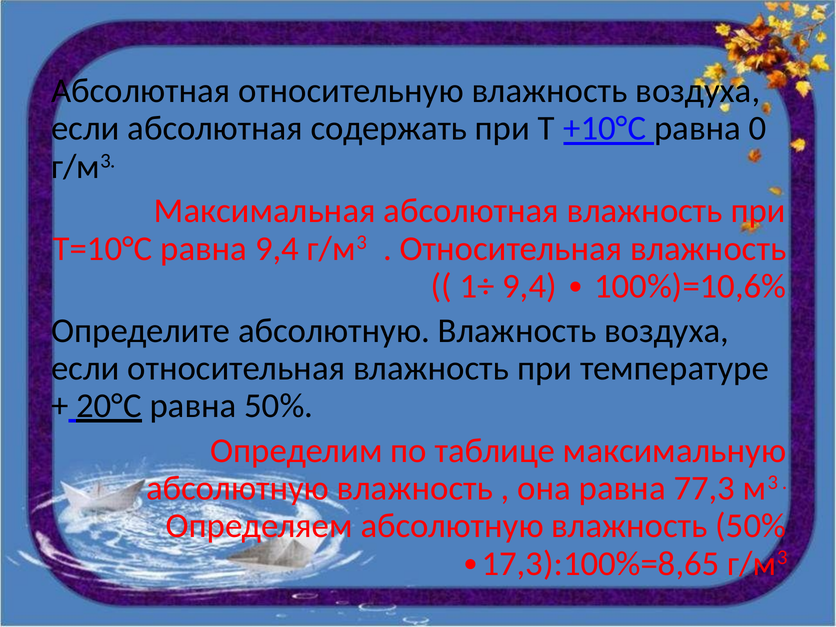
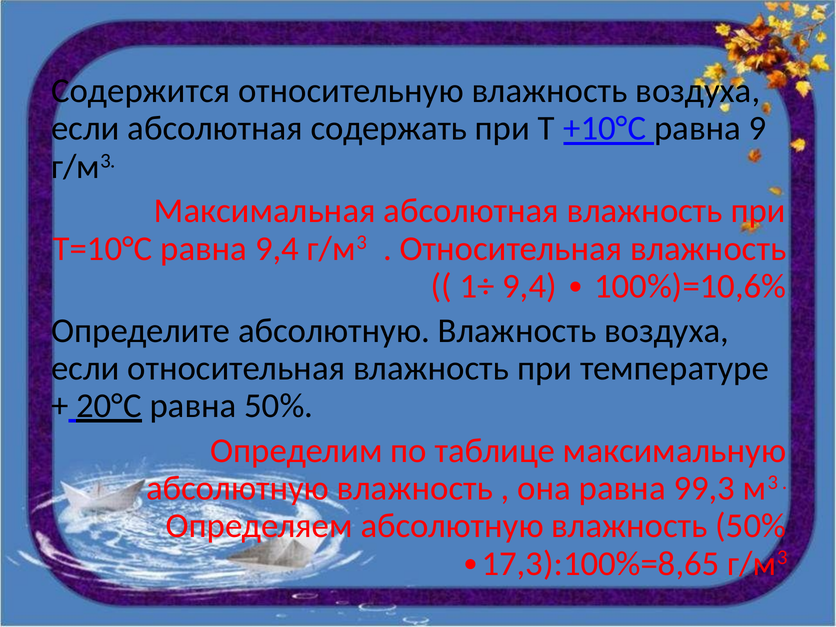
Абсолютная: Абсолютная -> Содержится (141, 91)
0: 0 -> 9 (758, 128)
77,3: 77,3 -> 99,3 (704, 488)
